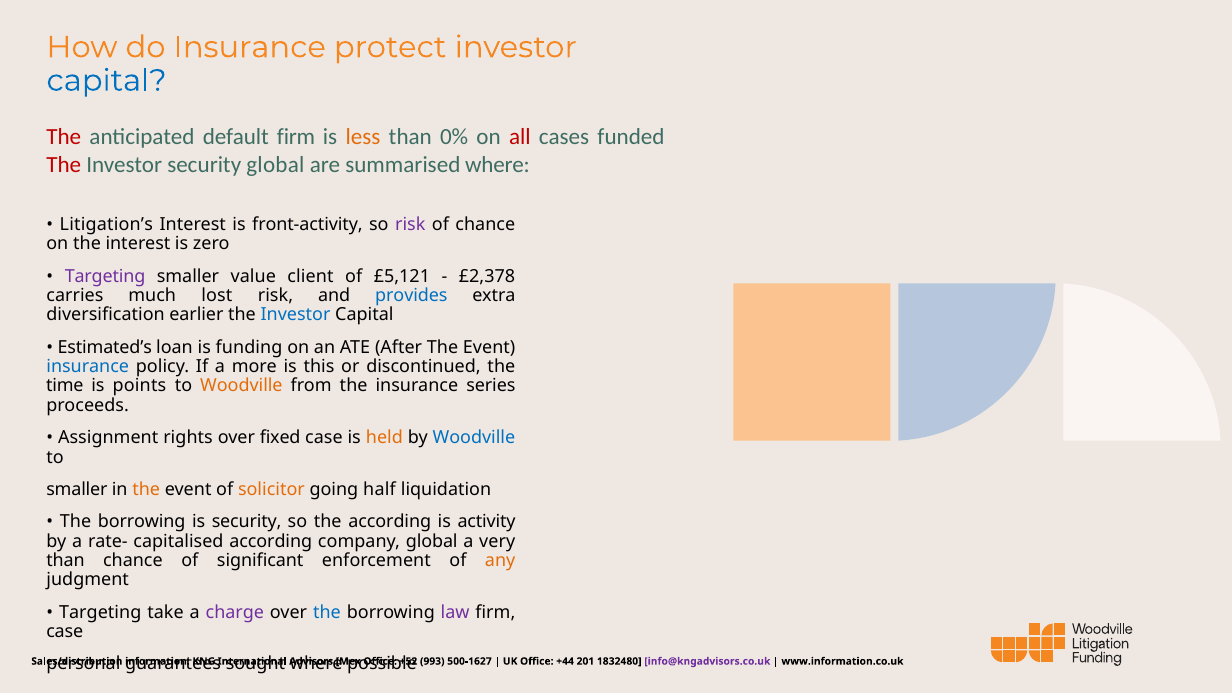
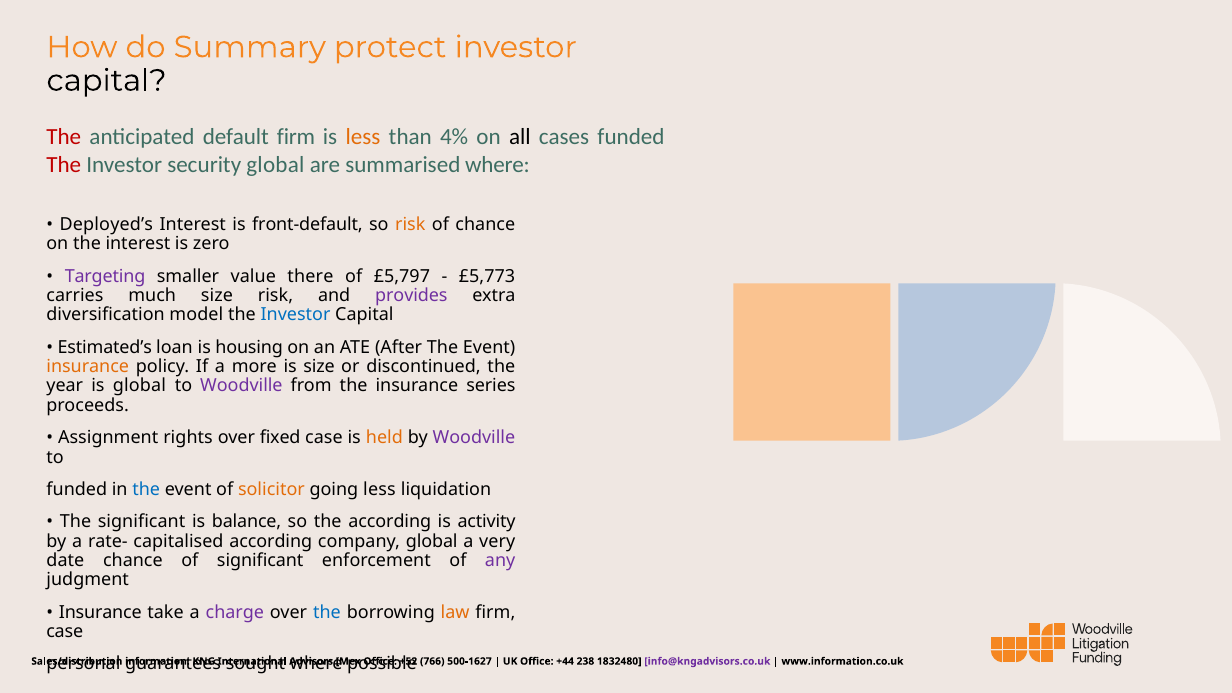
do Insurance: Insurance -> Summary (250, 47)
capital colour: blue -> black (107, 81)
0%: 0% -> 4% (454, 137)
all colour: red -> black (520, 137)
Litigation’s: Litigation’s -> Deployed’s (106, 224)
front-activity: front-activity -> front-default (307, 224)
risk colour: purple -> orange (410, 224)
client: client -> there (310, 276)
£5,121: £5,121 -> £5,797 (402, 276)
£2,378: £2,378 -> £5,773 (487, 276)
much lost: lost -> size (217, 295)
provides colour: blue -> purple (411, 295)
earlier: earlier -> model (196, 315)
funding: funding -> housing (249, 347)
insurance colour: blue -> orange (88, 367)
is this: this -> size (319, 367)
time: time -> year (65, 386)
is points: points -> global (139, 386)
Woodville colour: orange -> purple (241, 386)
Woodville colour: blue -> purple (474, 438)
smaller: smaller -> funded (77, 489)
the colour: orange -> blue (146, 489)
going half: half -> less (379, 489)
borrowing: borrowing -> significant (142, 522)
is security: security -> balance (247, 522)
than: than -> date (65, 561)
any colour: orange -> purple (500, 561)
Targeting: Targeting -> Insurance (100, 612)
law colour: purple -> orange (455, 612)
993: 993 -> 766 (432, 661)
201: 201 -> 238 (585, 661)
